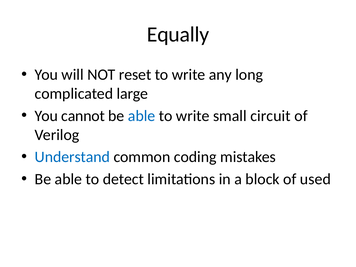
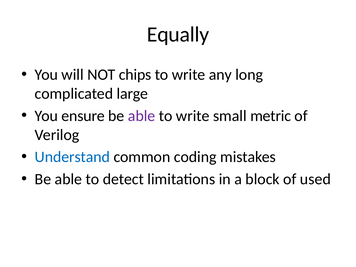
reset: reset -> chips (135, 75)
cannot: cannot -> ensure (83, 116)
able colour: blue -> purple (142, 116)
circuit: circuit -> metric (271, 116)
